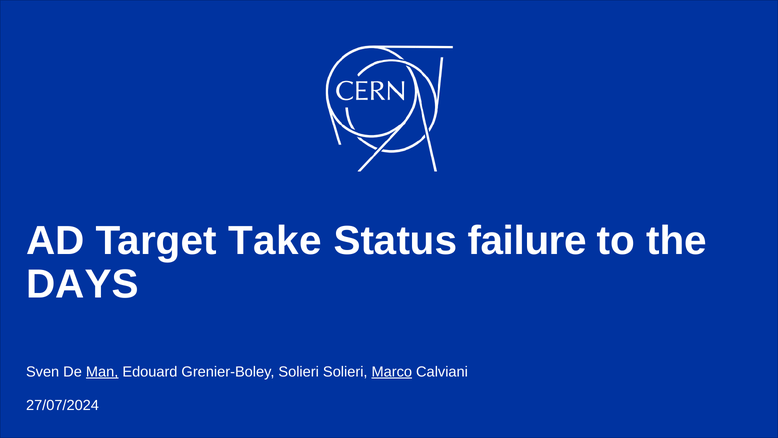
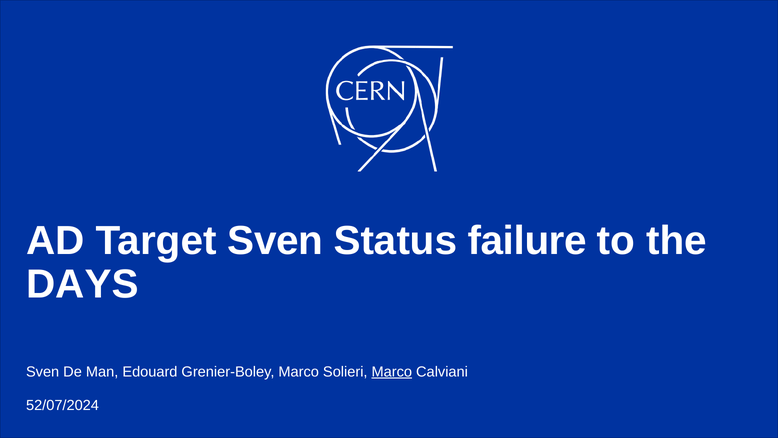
Target Take: Take -> Sven (275, 240)
Man underline: present -> none (102, 372)
Grenier-Boley Solieri: Solieri -> Marco (299, 372)
27/07/2024: 27/07/2024 -> 52/07/2024 (62, 405)
